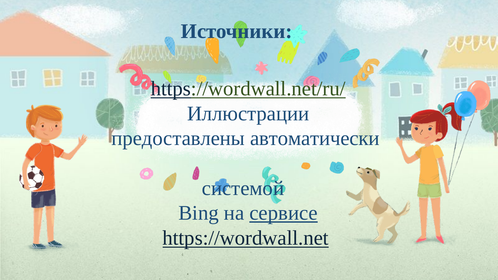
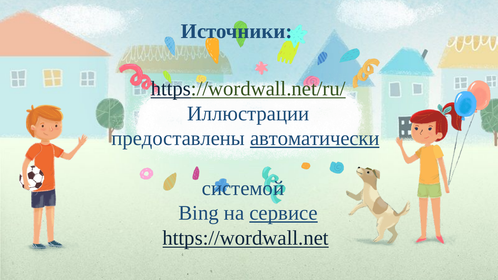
автоматически underline: none -> present (315, 139)
